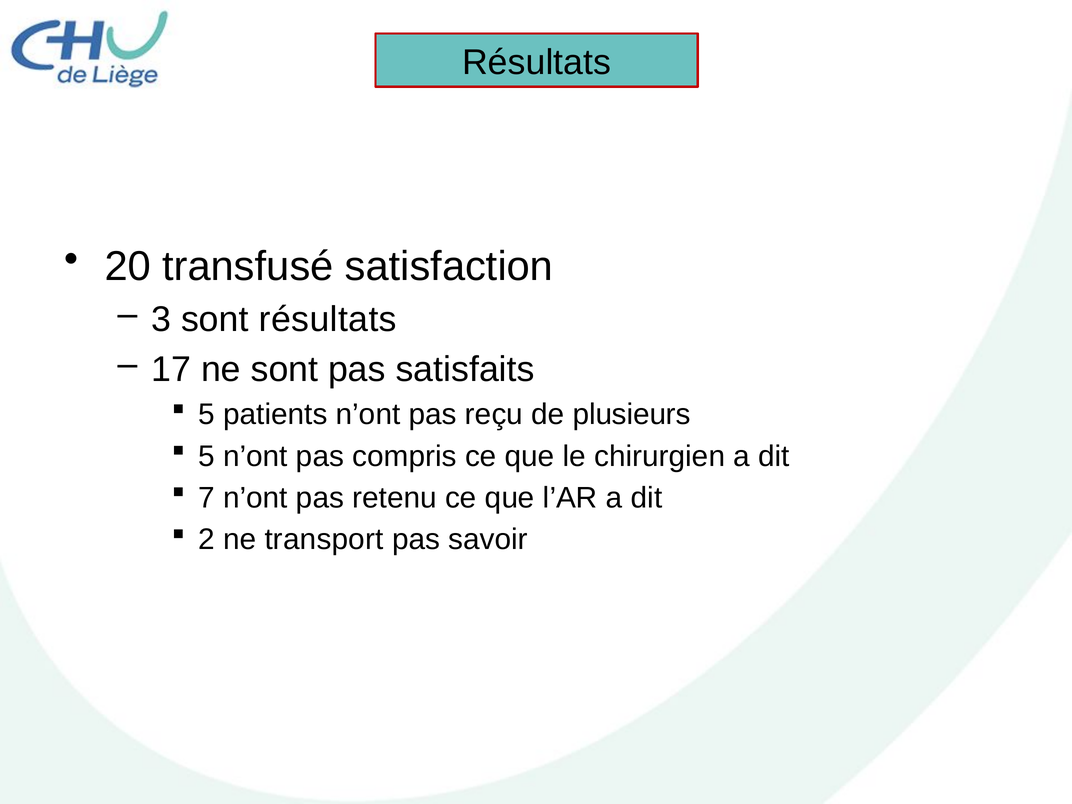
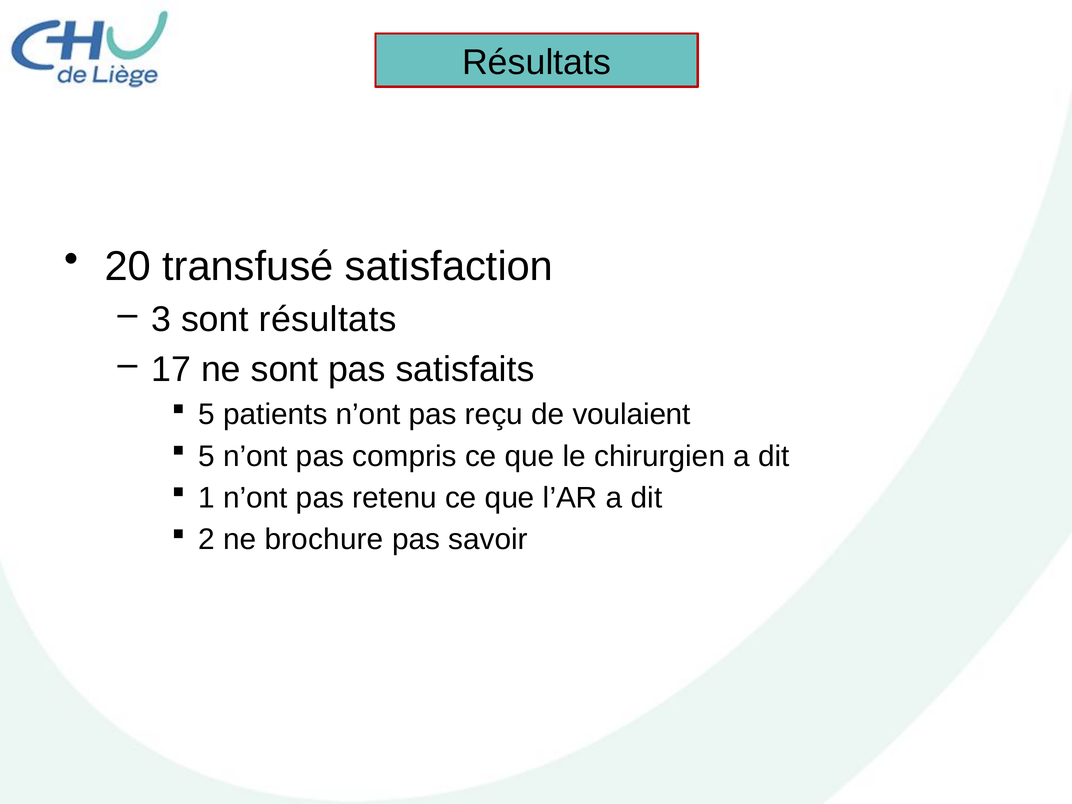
plusieurs: plusieurs -> voulaient (632, 415)
7: 7 -> 1 (207, 498)
transport: transport -> brochure (324, 540)
